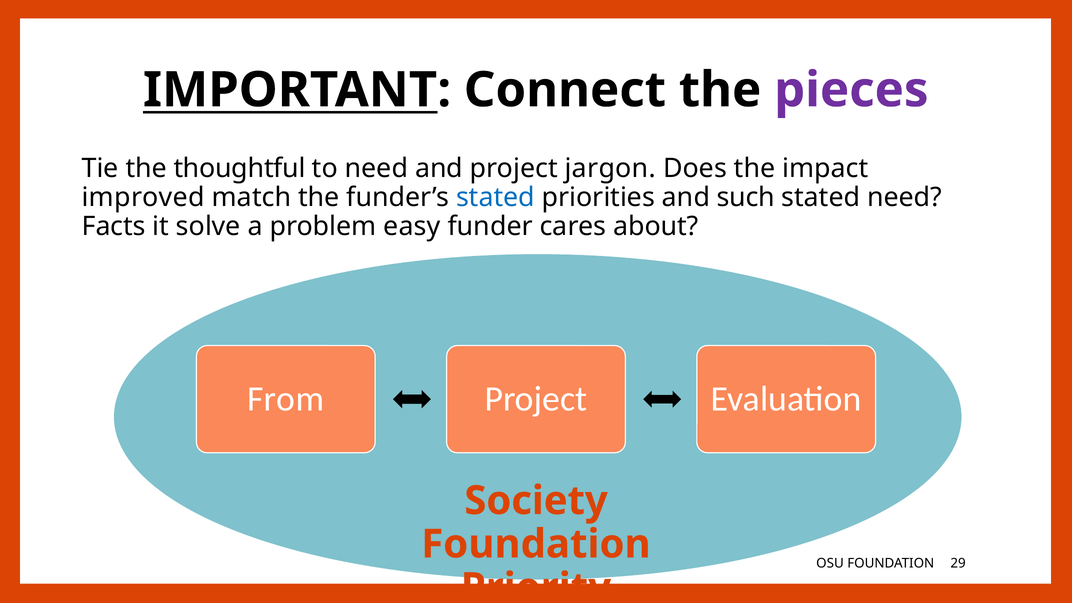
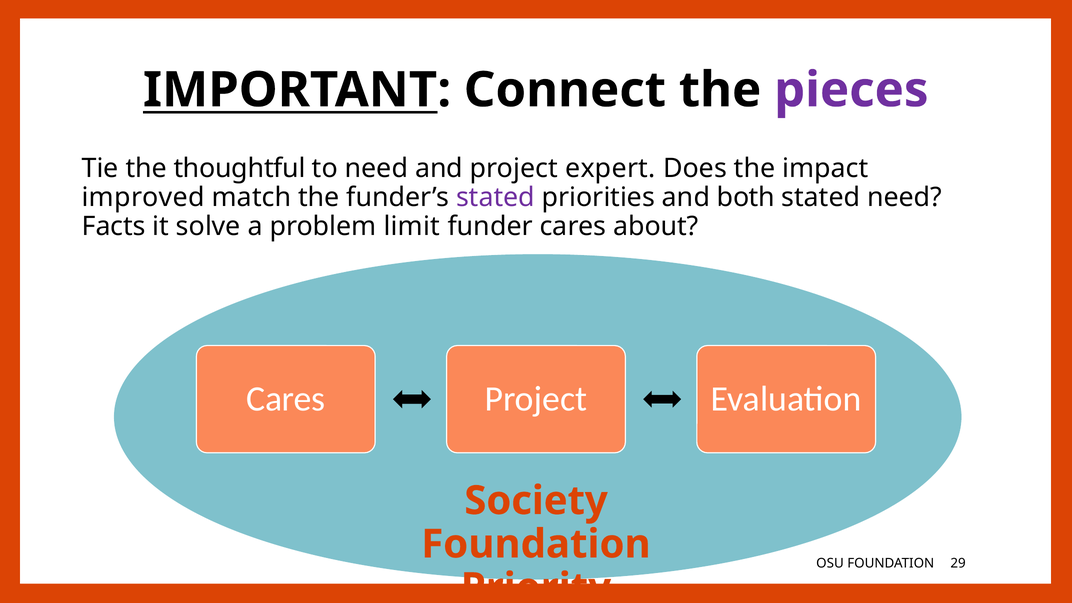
jargon: jargon -> expert (610, 168)
stated colour: blue -> purple (496, 197)
such: such -> both (746, 197)
easy: easy -> limit (412, 226)
From: From -> Cares (286, 399)
